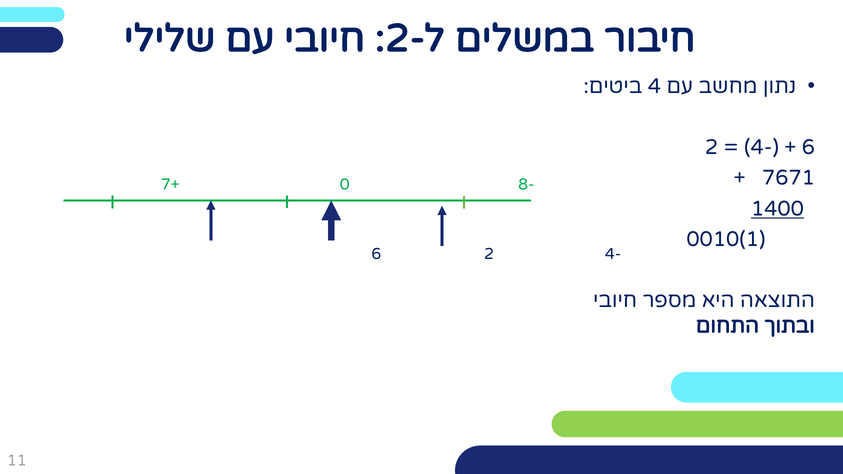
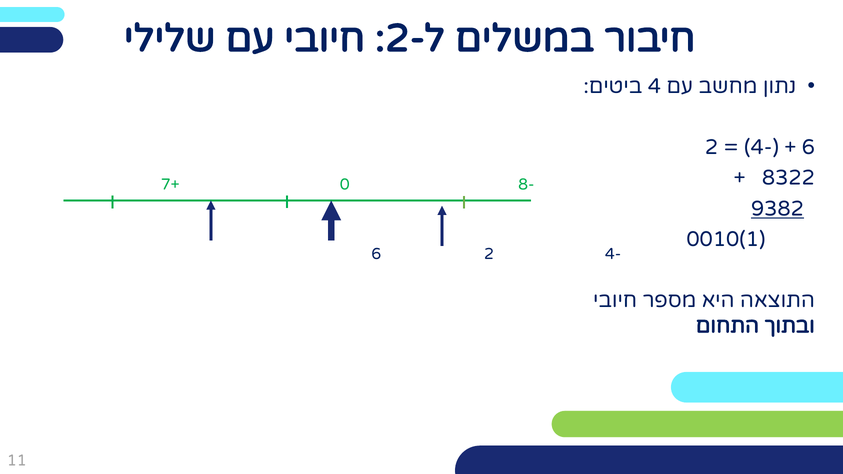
7671: 7671 -> 8322 (788, 178)
1400: 1400 -> 9382 (777, 209)
